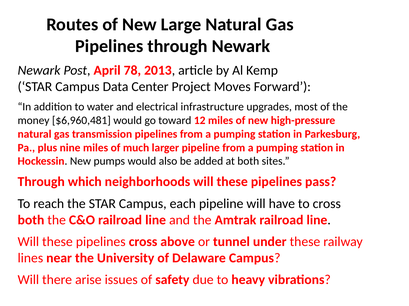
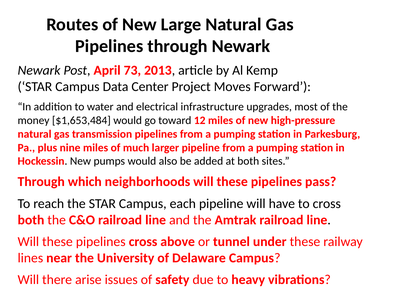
78: 78 -> 73 (132, 70)
$6,960,481: $6,960,481 -> $1,653,484 (81, 121)
